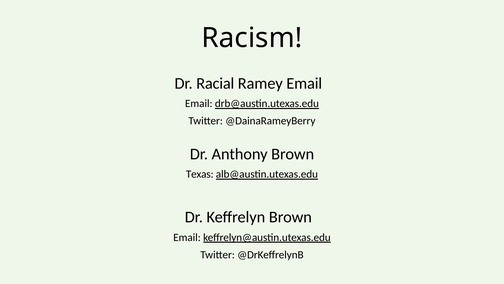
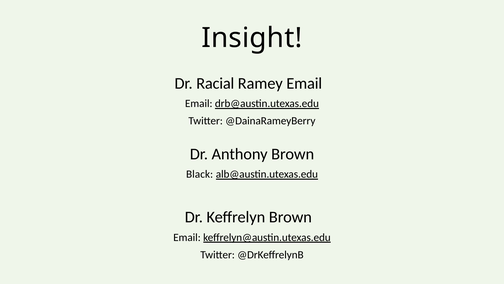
Racism: Racism -> Insight (252, 38)
Texas: Texas -> Black (200, 174)
